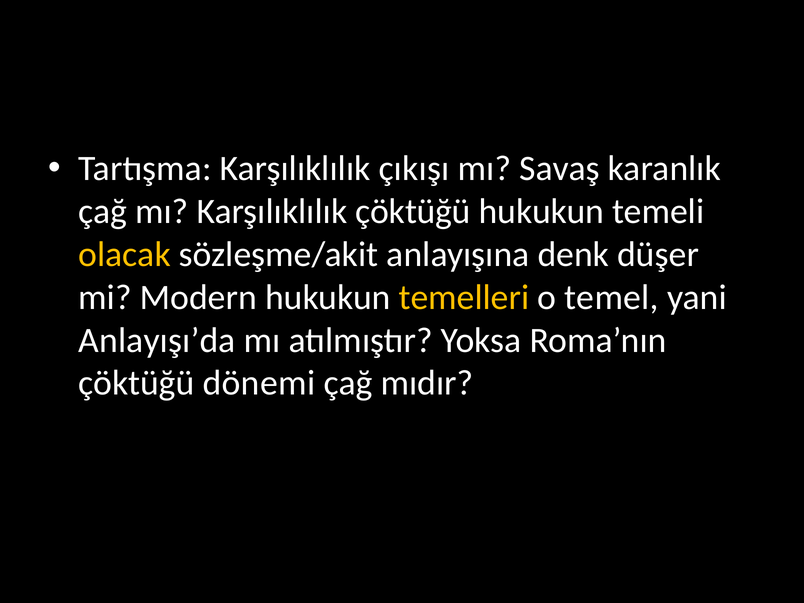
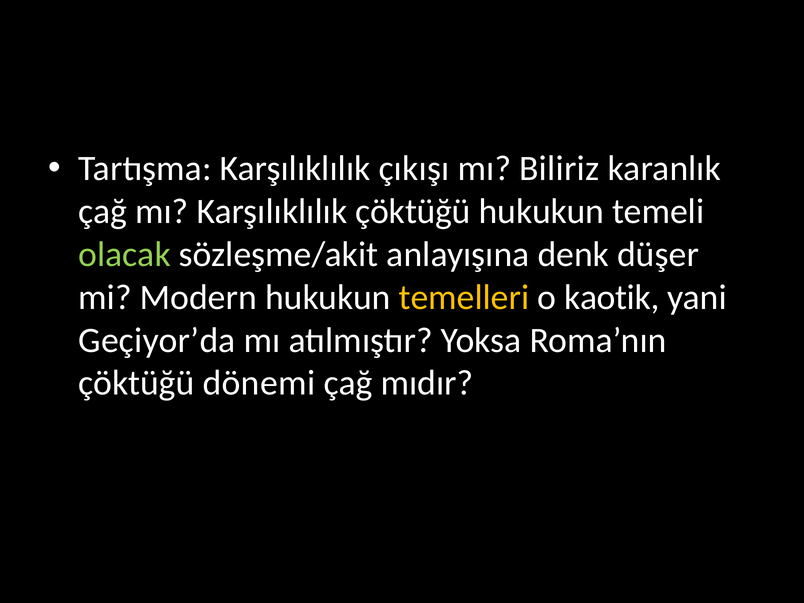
Savaş: Savaş -> Biliriz (559, 169)
olacak colour: yellow -> light green (125, 254)
temel: temel -> kaotik (612, 297)
Anlayışı’da: Anlayışı’da -> Geçiyor’da (157, 340)
